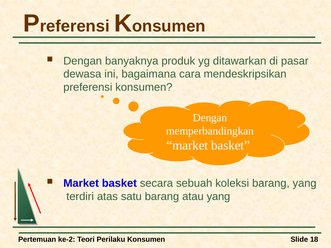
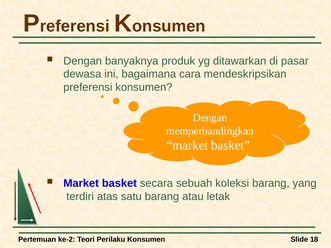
atau yang: yang -> letak (218, 197)
